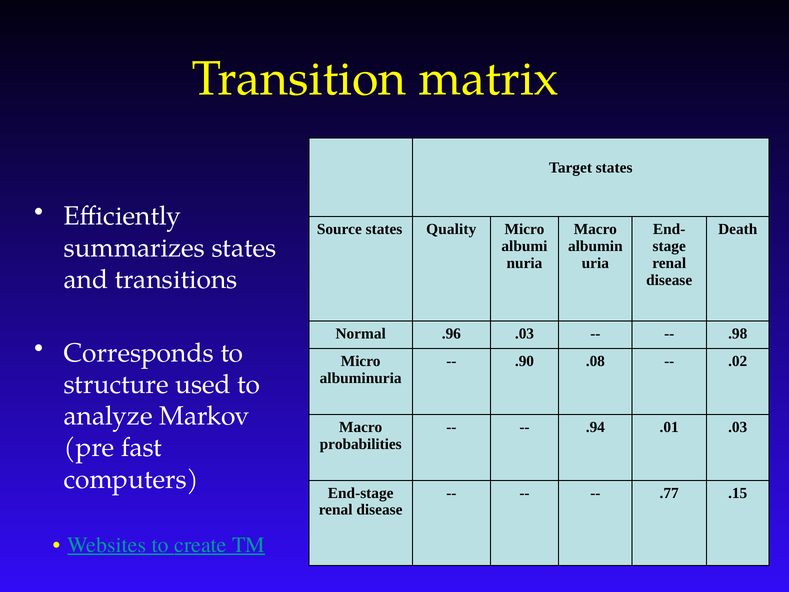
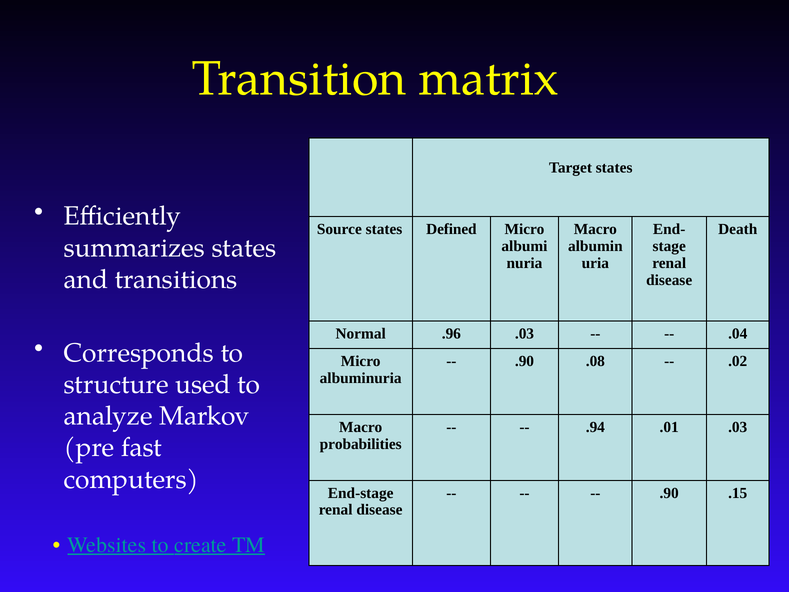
Quality: Quality -> Defined (451, 229)
.98: .98 -> .04 (738, 333)
.77: .77 -> .90 (669, 493)
